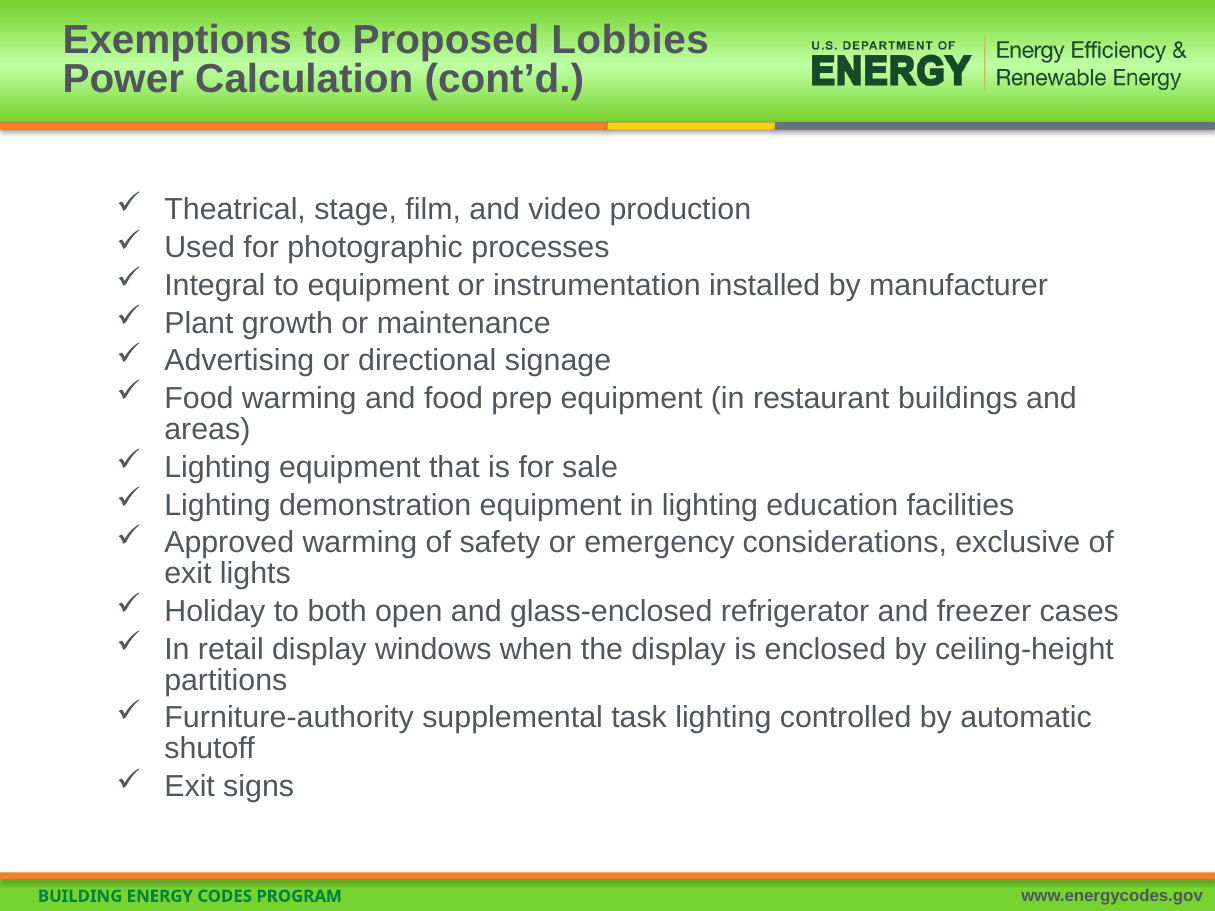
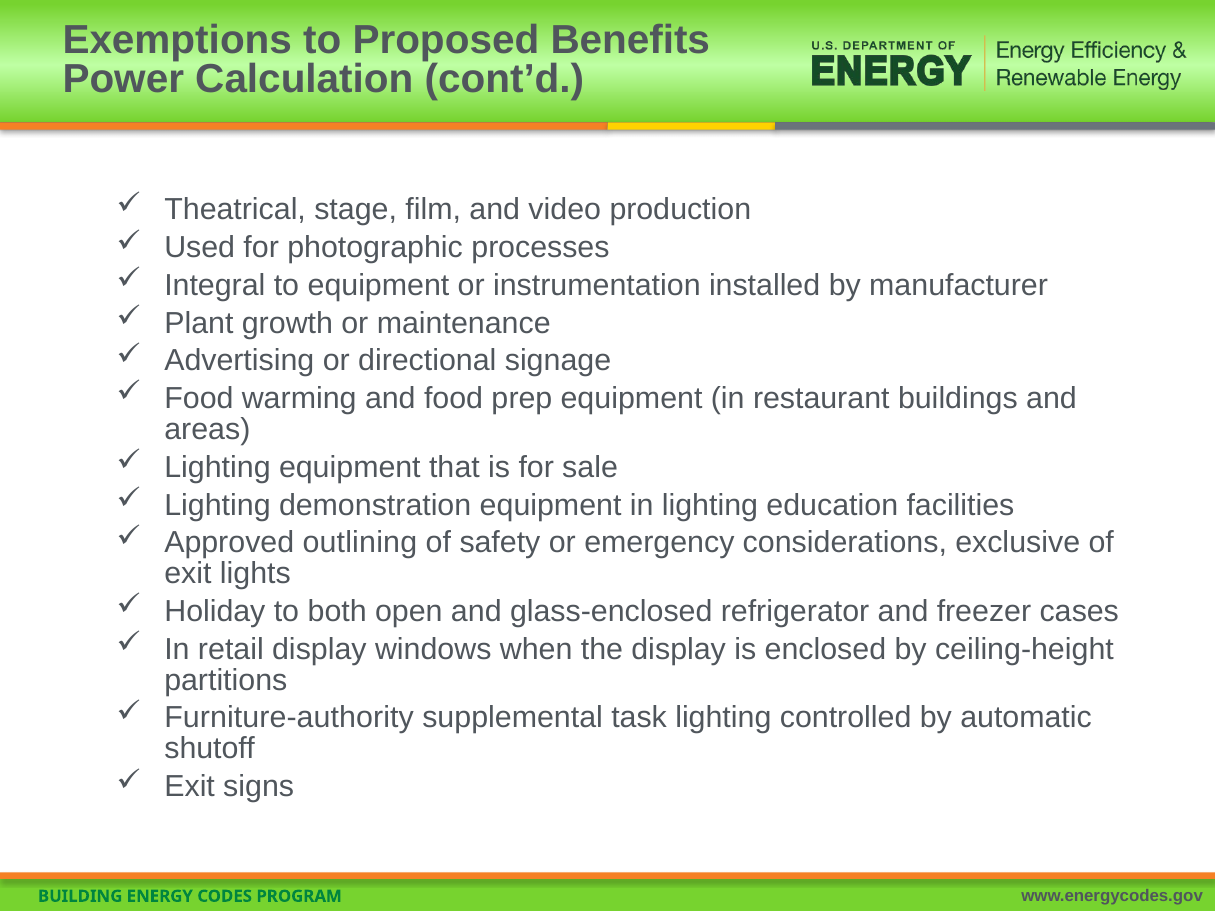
Lobbies: Lobbies -> Benefits (630, 40)
Approved warming: warming -> outlining (360, 543)
